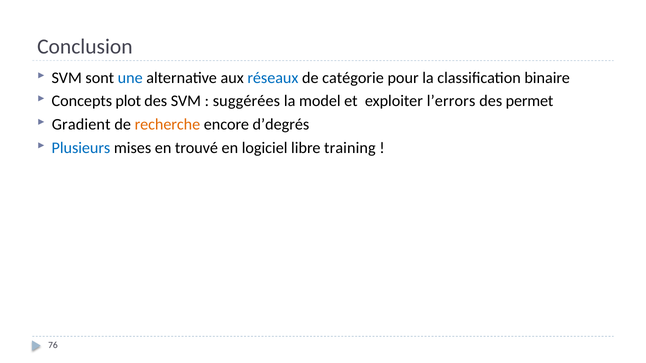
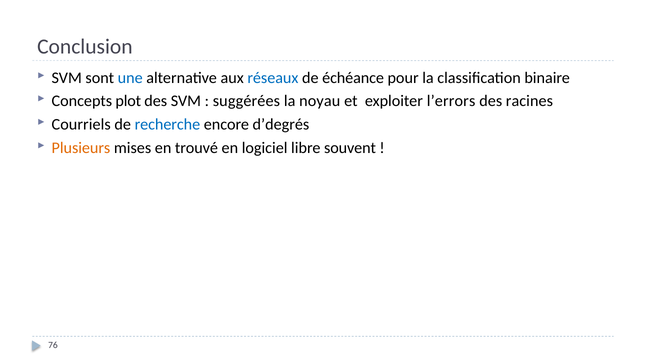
catégorie: catégorie -> échéance (353, 78)
model: model -> noyau (320, 101)
permet: permet -> racines (529, 101)
Gradient: Gradient -> Courriels (81, 125)
recherche colour: orange -> blue (167, 125)
Plusieurs colour: blue -> orange (81, 148)
training: training -> souvent (350, 148)
